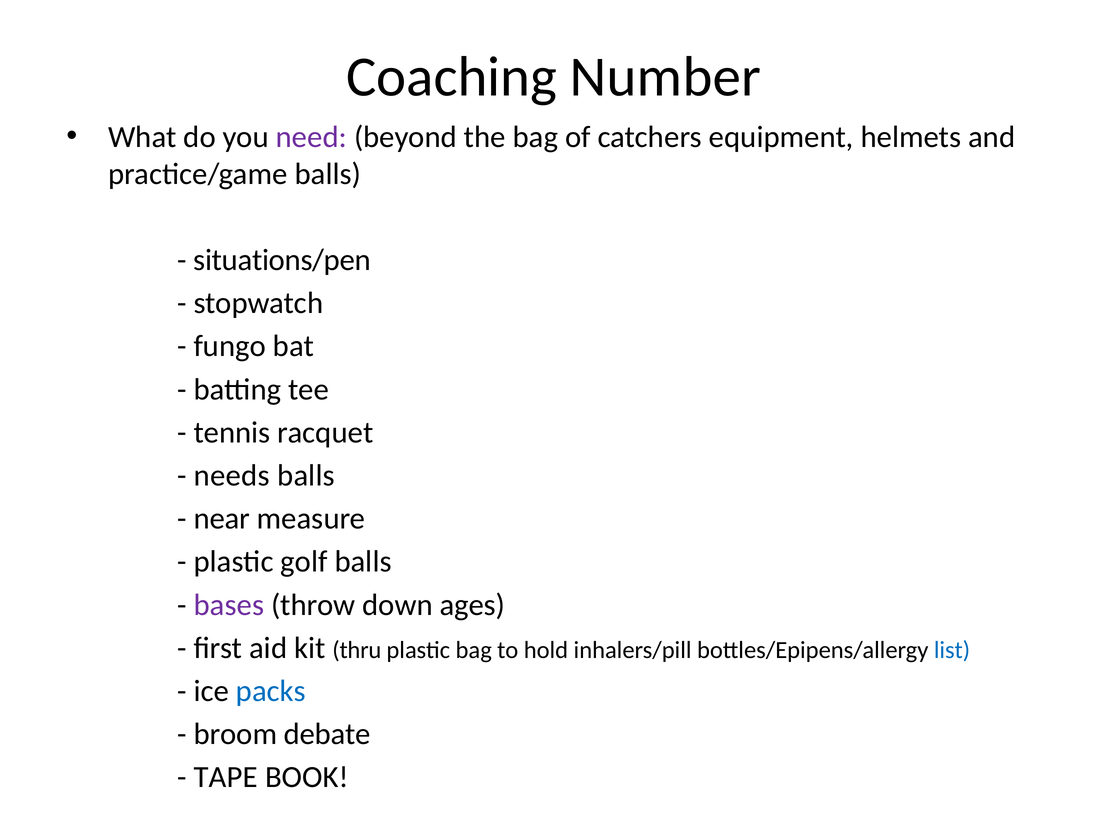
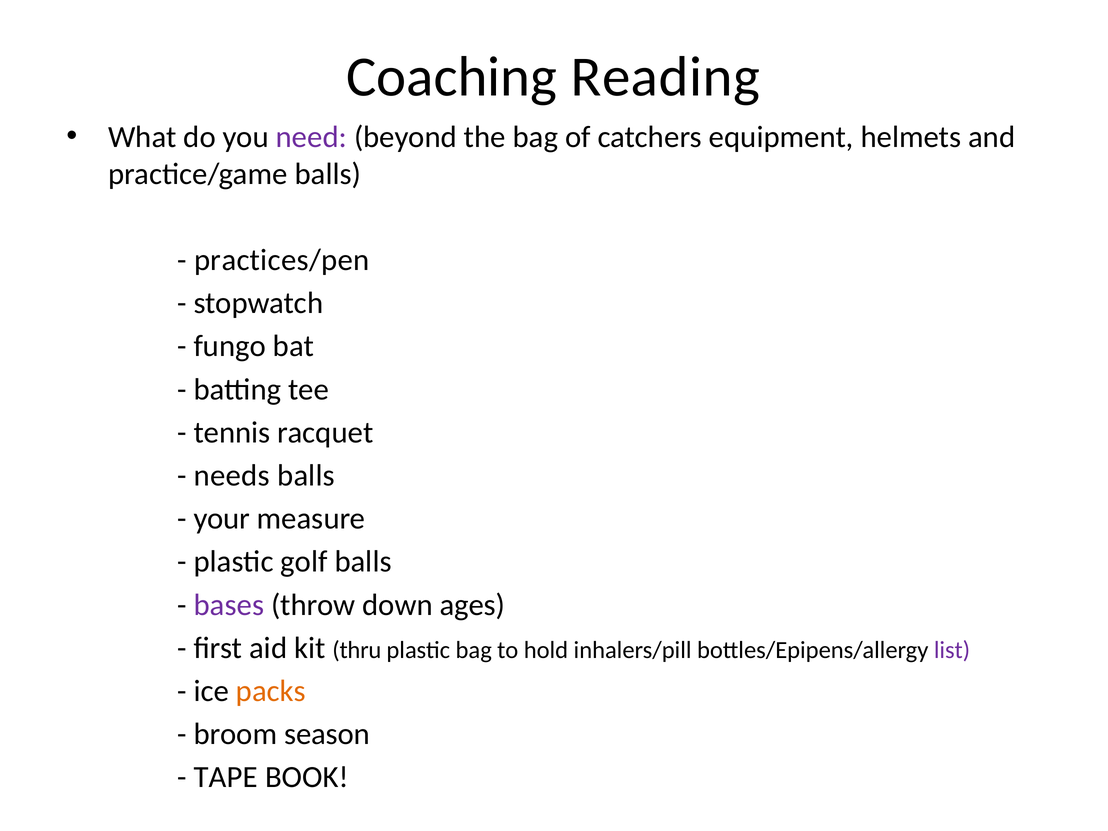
Number: Number -> Reading (665, 77)
situations/pen: situations/pen -> practices/pen (282, 260)
near: near -> your (222, 519)
list colour: blue -> purple (952, 650)
packs colour: blue -> orange (271, 691)
debate: debate -> season (327, 734)
